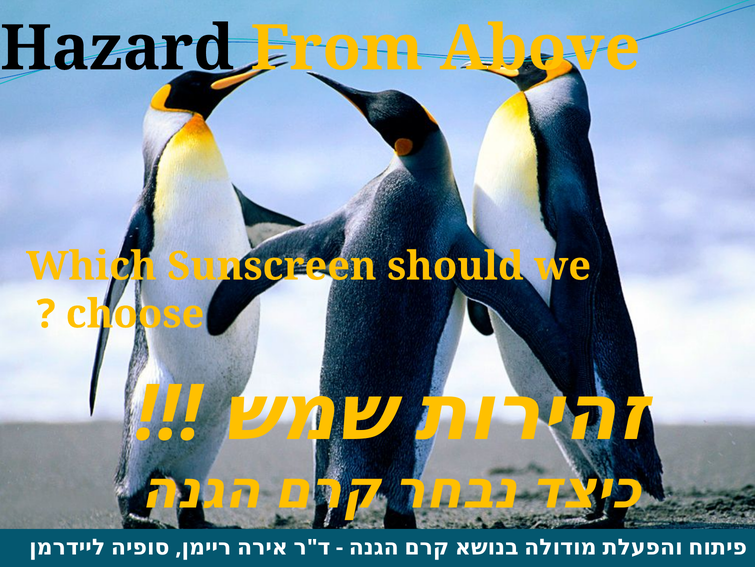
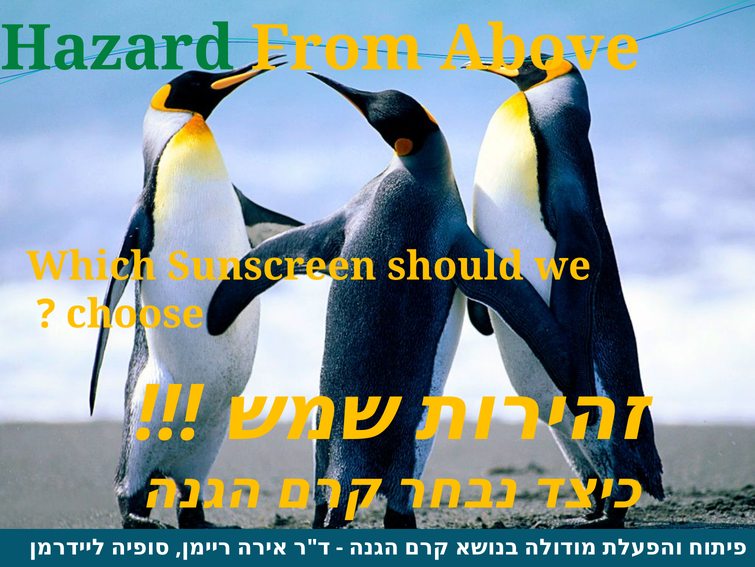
Hazard colour: black -> green (117, 48)
